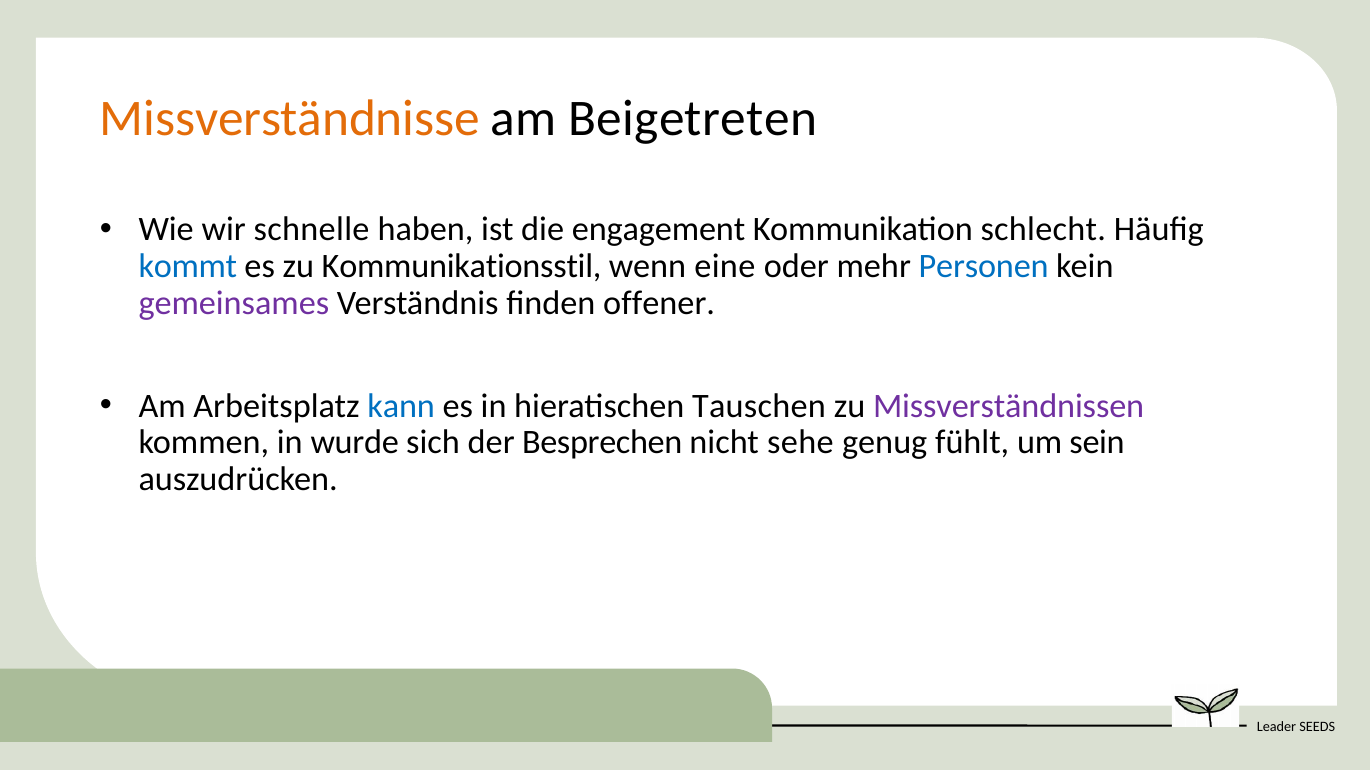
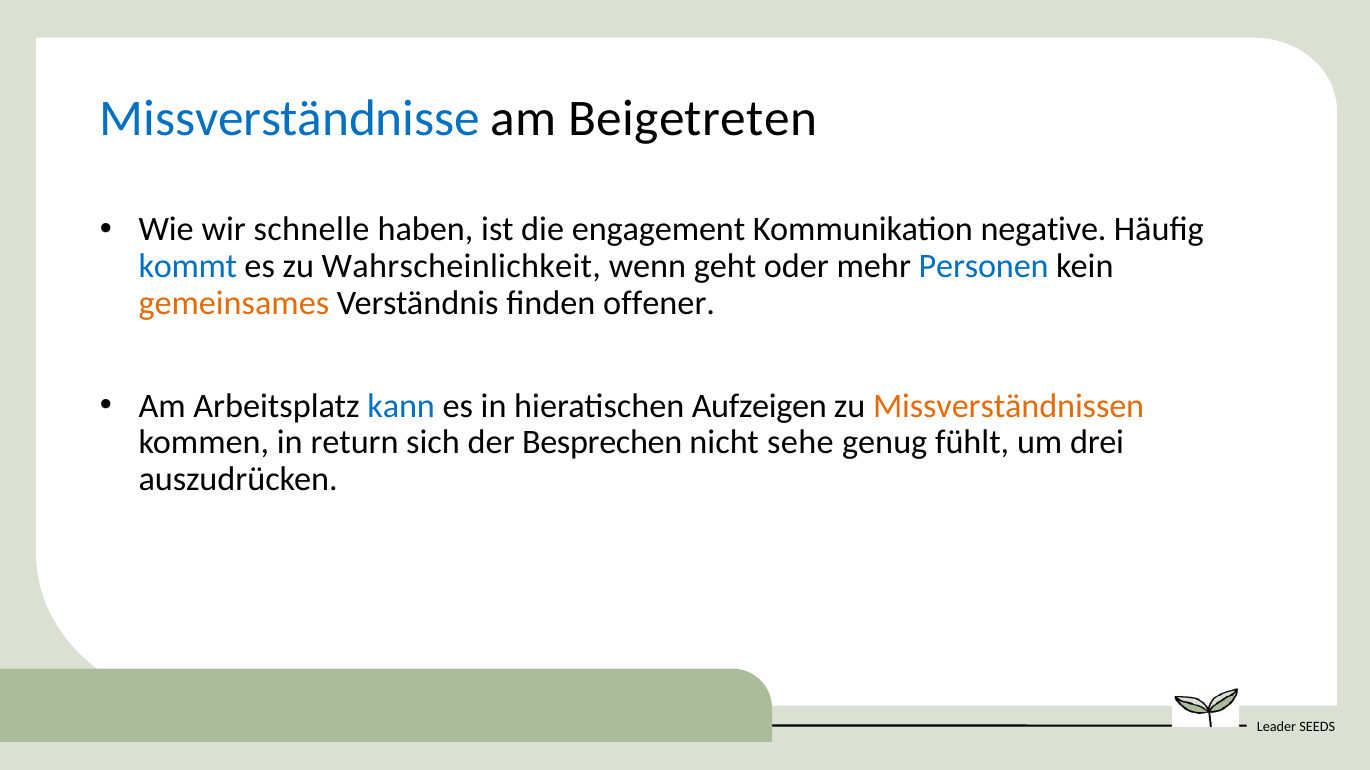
Missverständnisse colour: orange -> blue (290, 118)
schlecht: schlecht -> negative (1043, 230)
Kommunikationsstil: Kommunikationsstil -> Wahrscheinlichkeit (461, 267)
eine: eine -> geht (725, 267)
gemeinsames colour: purple -> orange (234, 304)
Tauschen: Tauschen -> Aufzeigen (759, 406)
Missverständnissen colour: purple -> orange (1009, 406)
wurde: wurde -> return (355, 443)
sein: sein -> drei (1097, 443)
